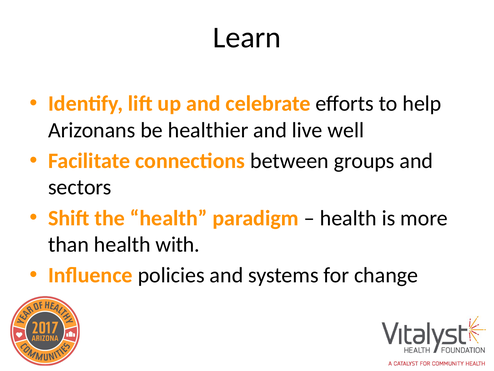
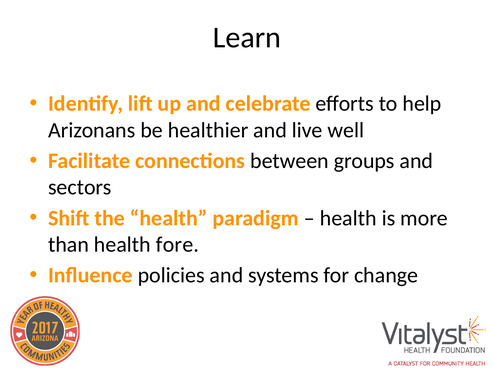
with: with -> fore (177, 244)
